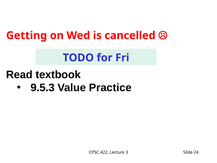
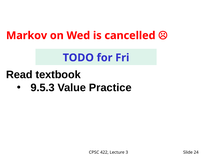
Getting: Getting -> Markov (27, 35)
